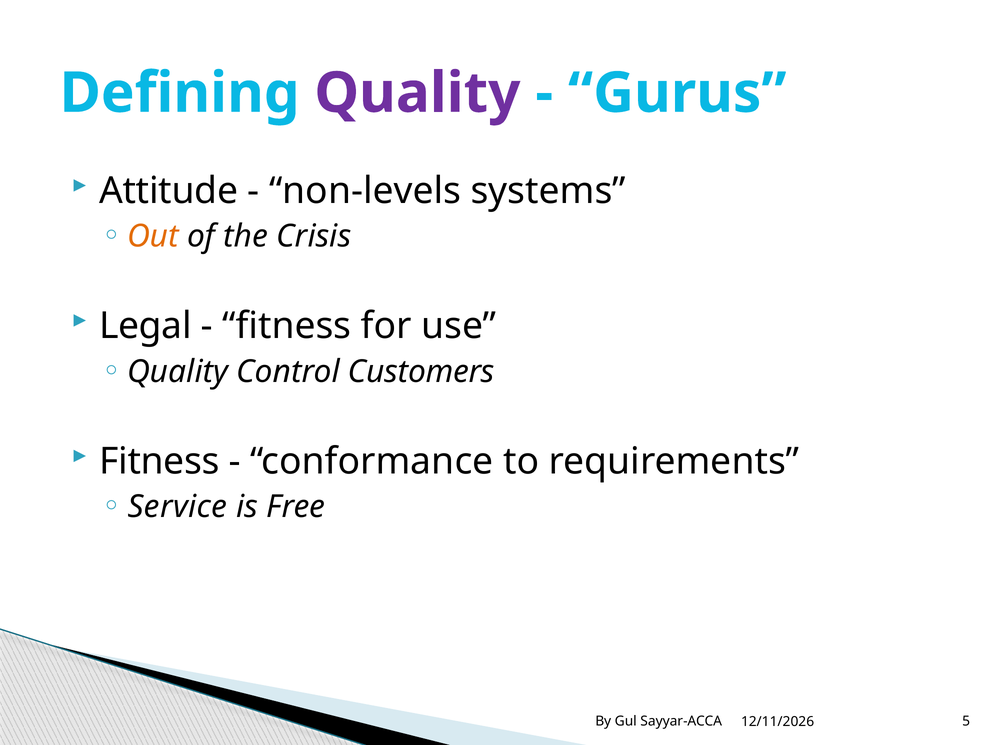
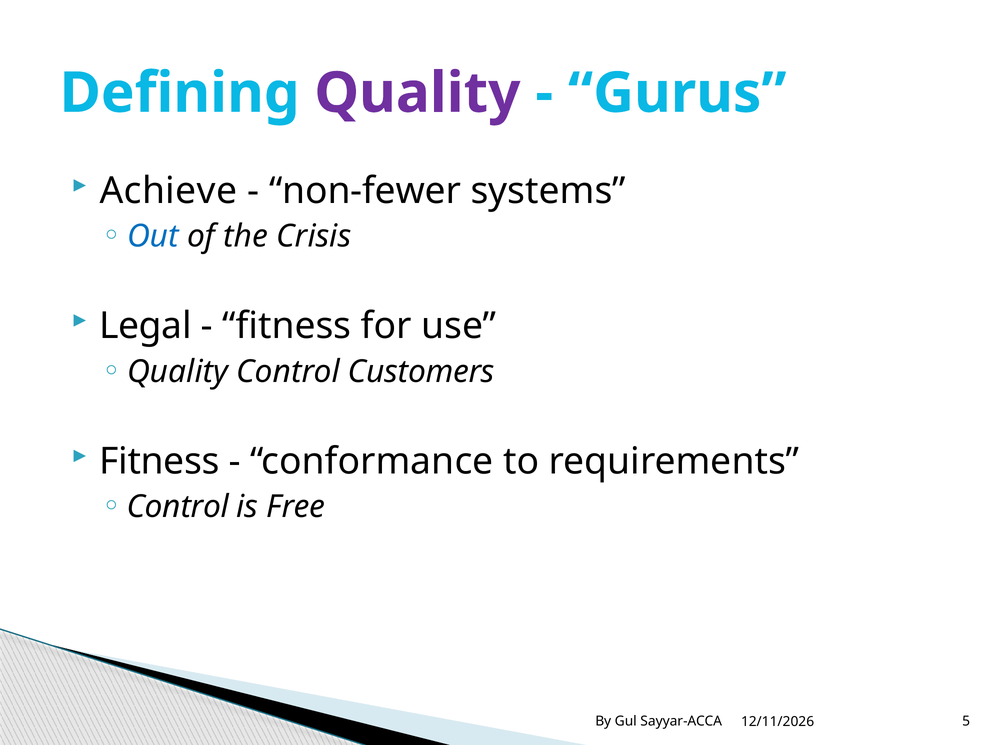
Attitude: Attitude -> Achieve (168, 191)
non-levels: non-levels -> non-fewer (365, 191)
Out colour: orange -> blue (153, 236)
Service: Service -> Control (178, 507)
